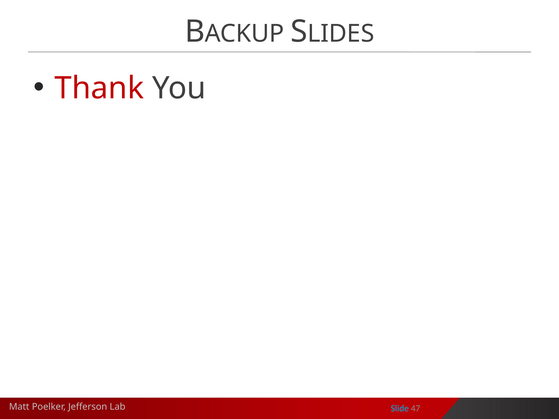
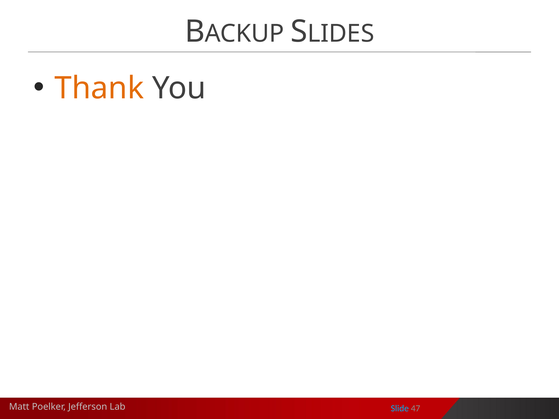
Thank colour: red -> orange (99, 88)
